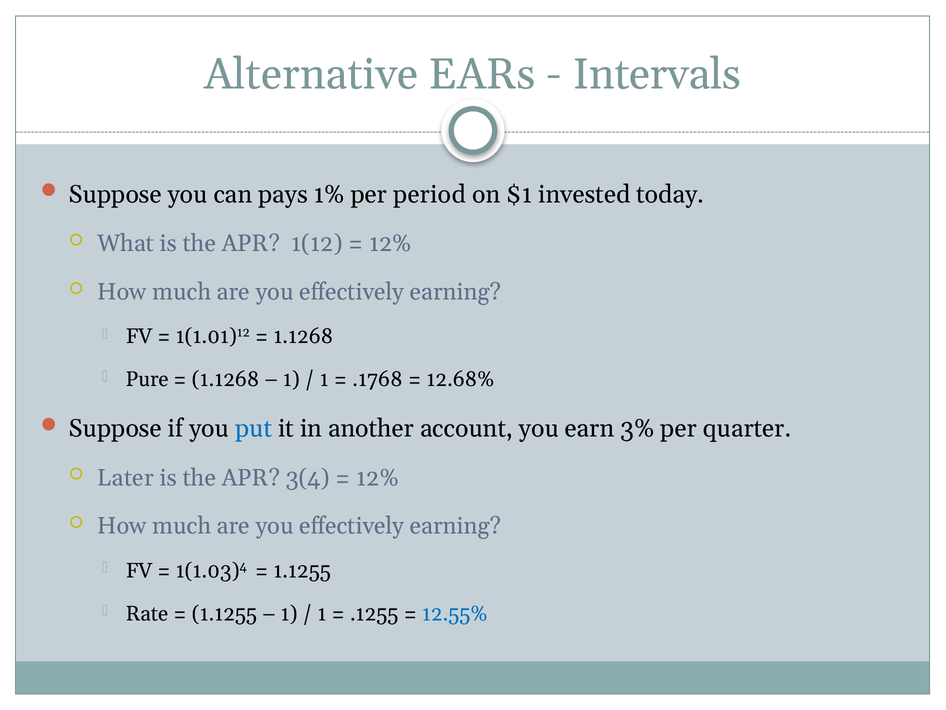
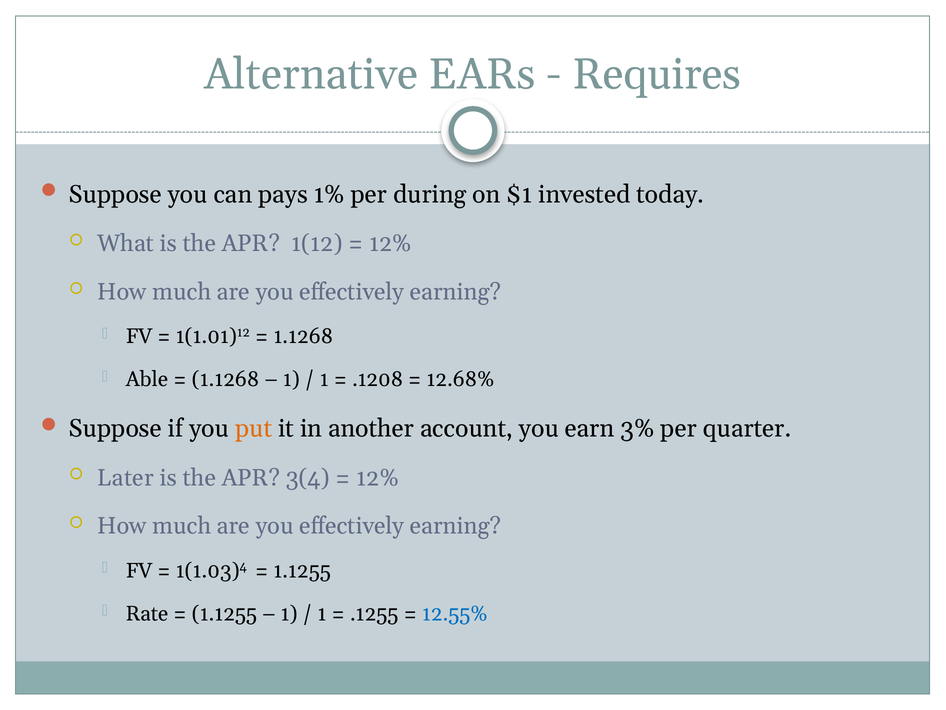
Intervals: Intervals -> Requires (657, 74)
period: period -> during (430, 194)
Pure: Pure -> Able (147, 379)
.1768: .1768 -> .1208 (378, 379)
put colour: blue -> orange (254, 428)
